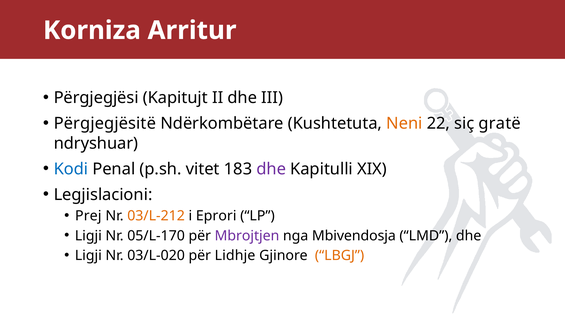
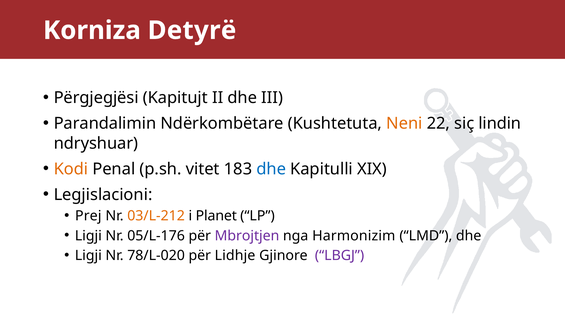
Arritur: Arritur -> Detyrë (192, 30)
Përgjegjësitë: Përgjegjësitë -> Parandalimin (105, 123)
gratë: gratë -> lindin (500, 123)
Kodi colour: blue -> orange (71, 169)
dhe colour: purple -> blue (271, 169)
Eprori: Eprori -> Planet (216, 216)
05/L-170: 05/L-170 -> 05/L-176 (156, 236)
Mbivendosja: Mbivendosja -> Harmonizim (354, 236)
03/L-020: 03/L-020 -> 78/L-020 (156, 255)
LBGJ colour: orange -> purple (340, 255)
